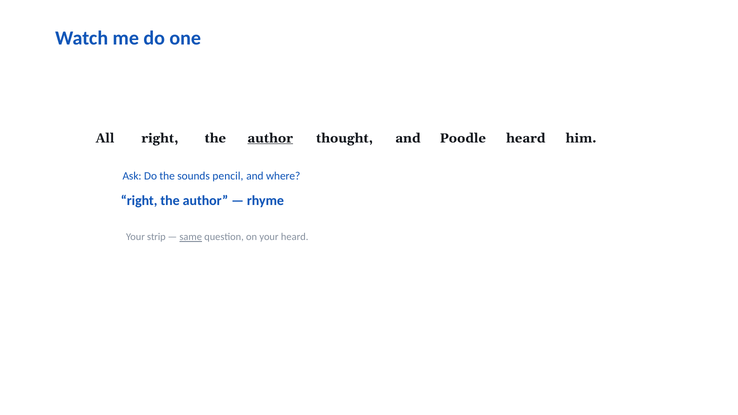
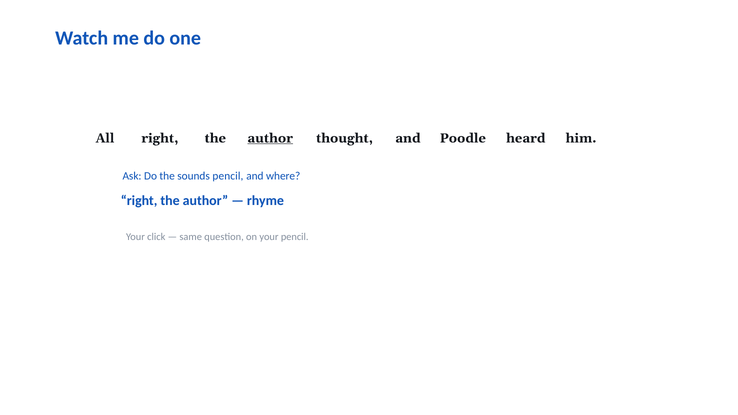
strip: strip -> click (156, 237)
same underline: present -> none (191, 237)
your heard: heard -> pencil (295, 237)
